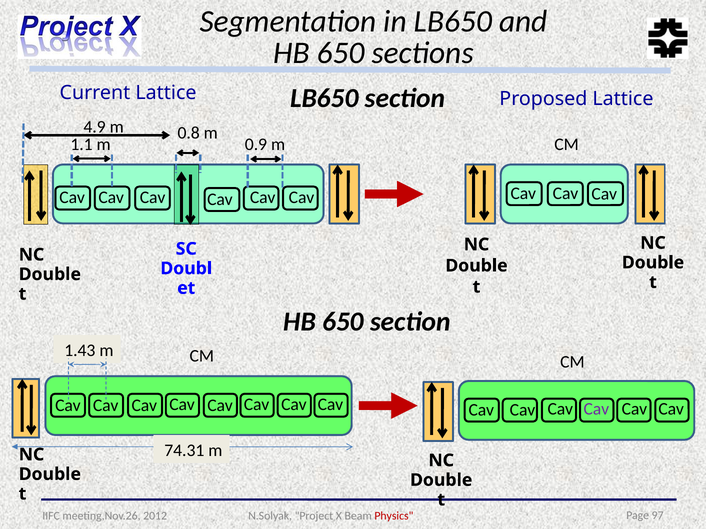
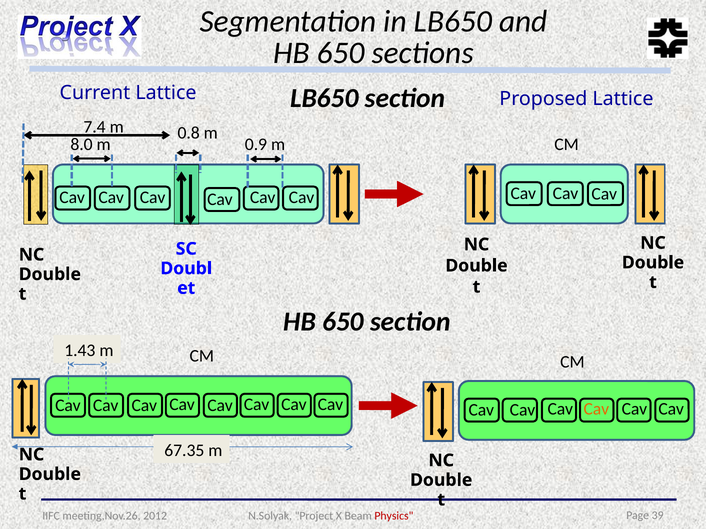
4.9: 4.9 -> 7.4 (95, 127)
1.1: 1.1 -> 8.0 (82, 145)
Cav colour: purple -> orange (596, 409)
74.31: 74.31 -> 67.35 (184, 451)
97: 97 -> 39 (658, 516)
